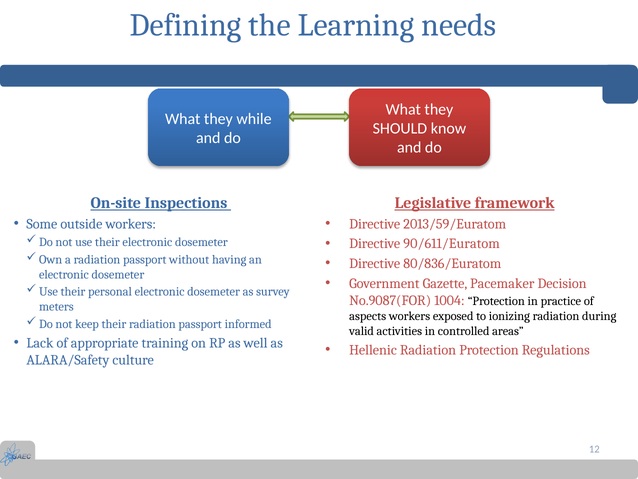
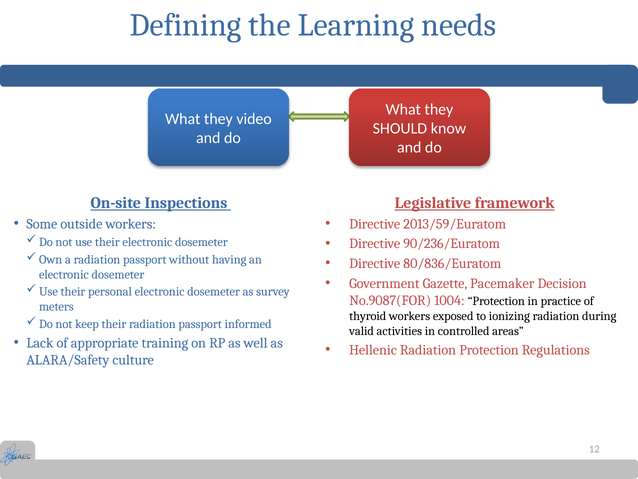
while: while -> video (254, 119)
90/611/Euratom: 90/611/Euratom -> 90/236/Euratom (452, 243)
aspects: aspects -> thyroid (368, 316)
